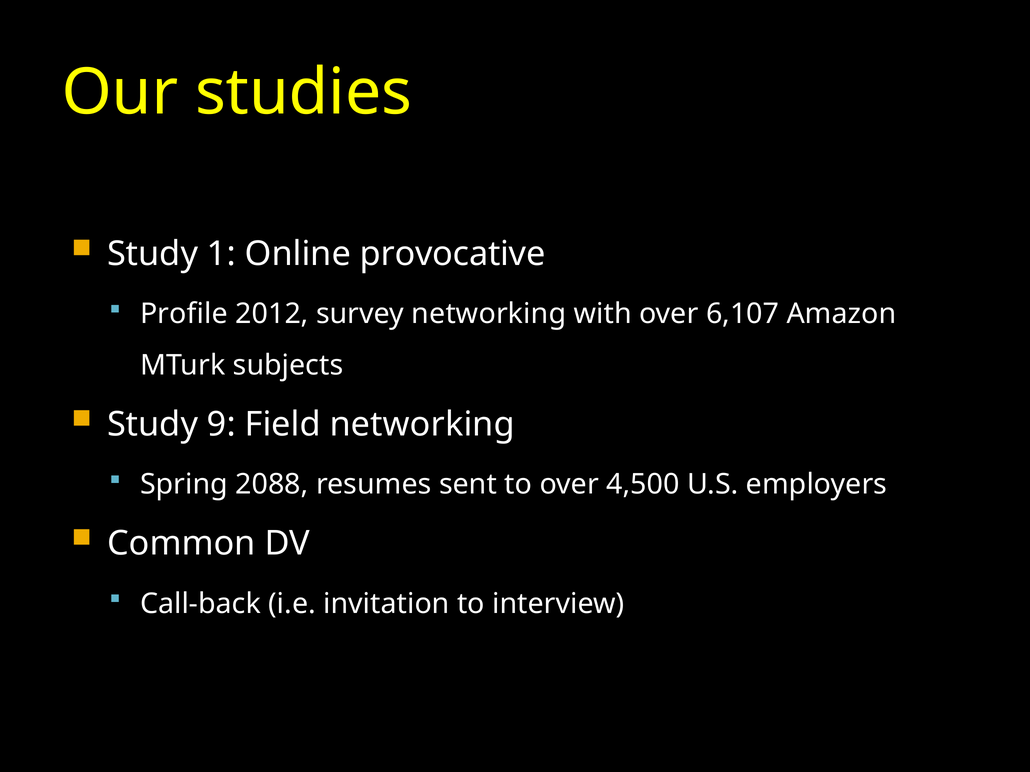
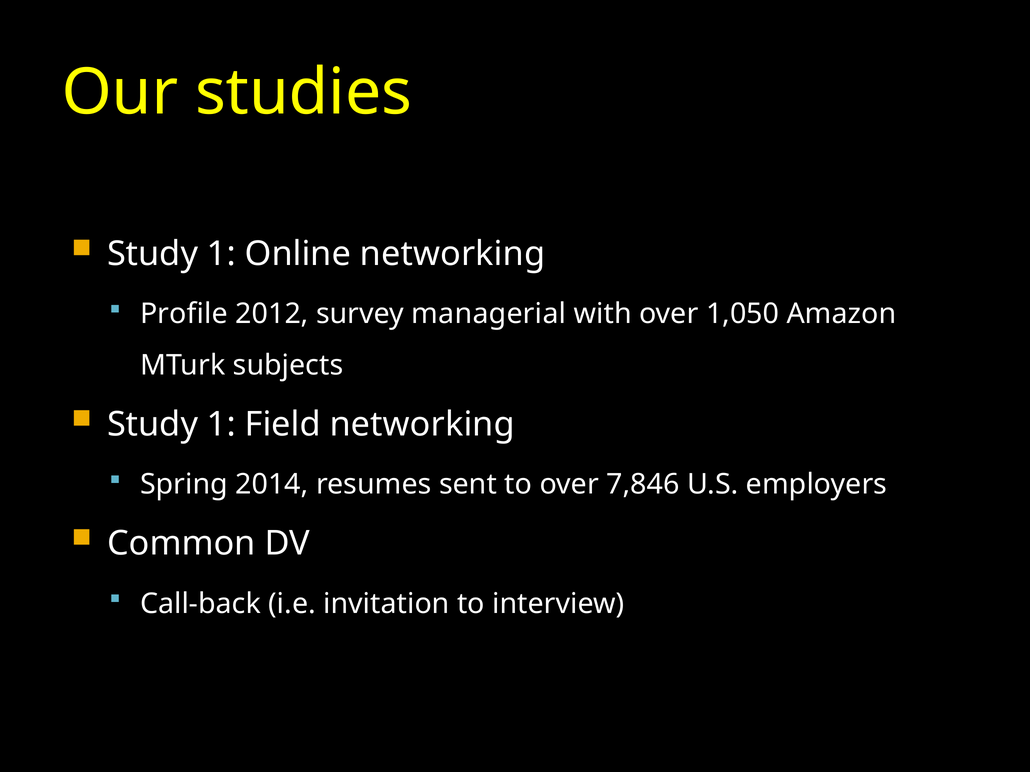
Online provocative: provocative -> networking (453, 254)
survey networking: networking -> managerial (489, 314)
6,107: 6,107 -> 1,050 (743, 314)
9: 9 -> 1 (221, 425)
2088: 2088 -> 2014 (272, 485)
4,500: 4,500 -> 7,846 (643, 485)
